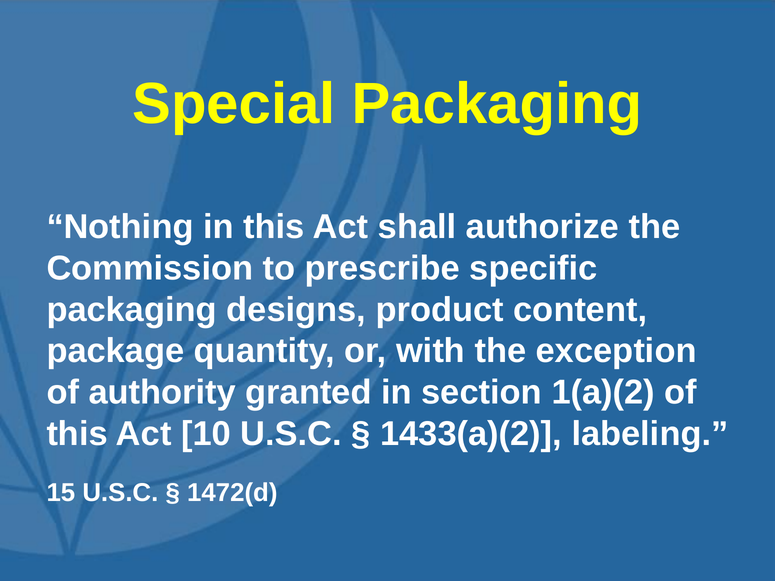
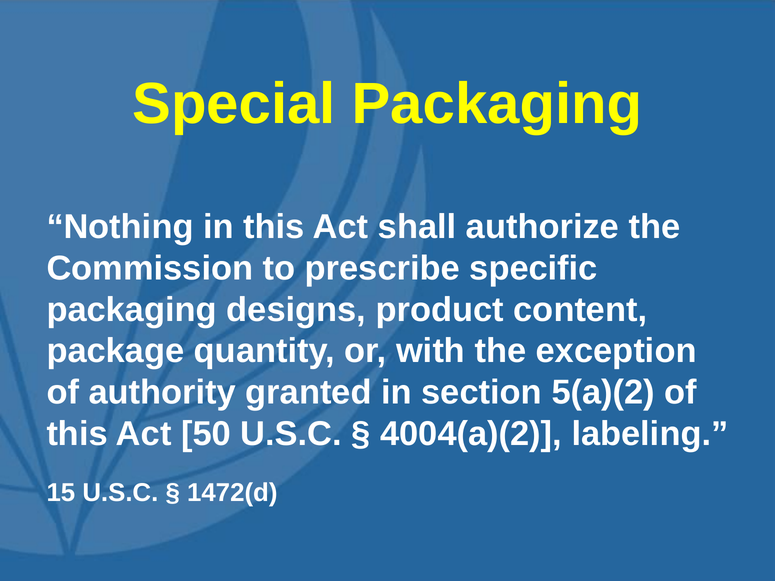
1(a)(2: 1(a)(2 -> 5(a)(2 (603, 393)
10: 10 -> 50 (206, 434)
1433(a)(2: 1433(a)(2 -> 4004(a)(2 (471, 434)
